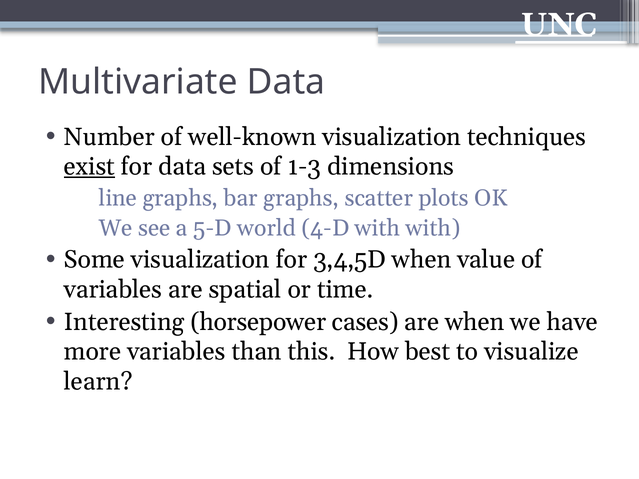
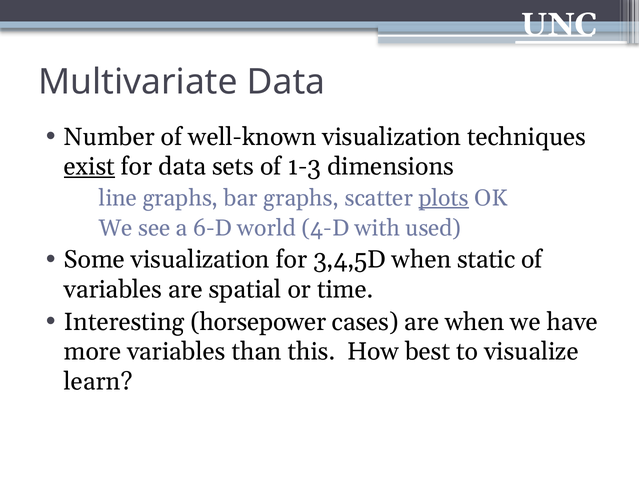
plots underline: none -> present (444, 198)
5-D: 5-D -> 6-D (213, 228)
with with: with -> used (433, 228)
value: value -> static (486, 260)
